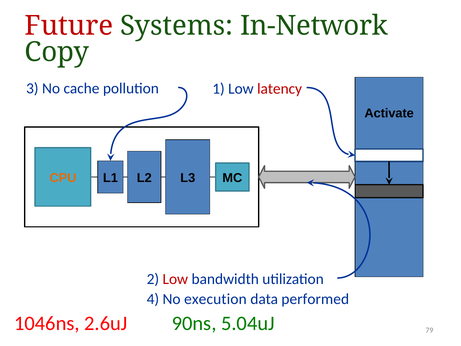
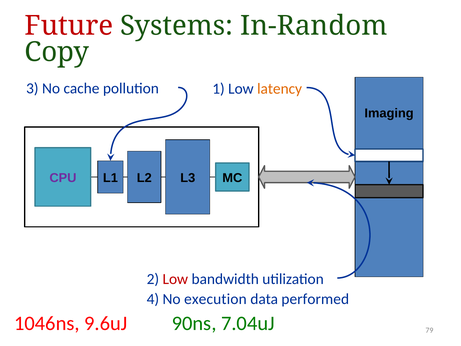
In-Network: In-Network -> In-Random (314, 26)
latency colour: red -> orange (280, 89)
Activate: Activate -> Imaging (389, 113)
CPU colour: orange -> purple (63, 178)
2.6uJ: 2.6uJ -> 9.6uJ (106, 323)
5.04uJ: 5.04uJ -> 7.04uJ (248, 323)
